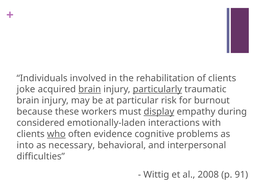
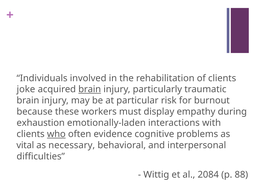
particularly underline: present -> none (157, 89)
display underline: present -> none (159, 112)
considered: considered -> exhaustion (41, 123)
into: into -> vital (25, 145)
2008: 2008 -> 2084 (208, 174)
91: 91 -> 88 (241, 174)
